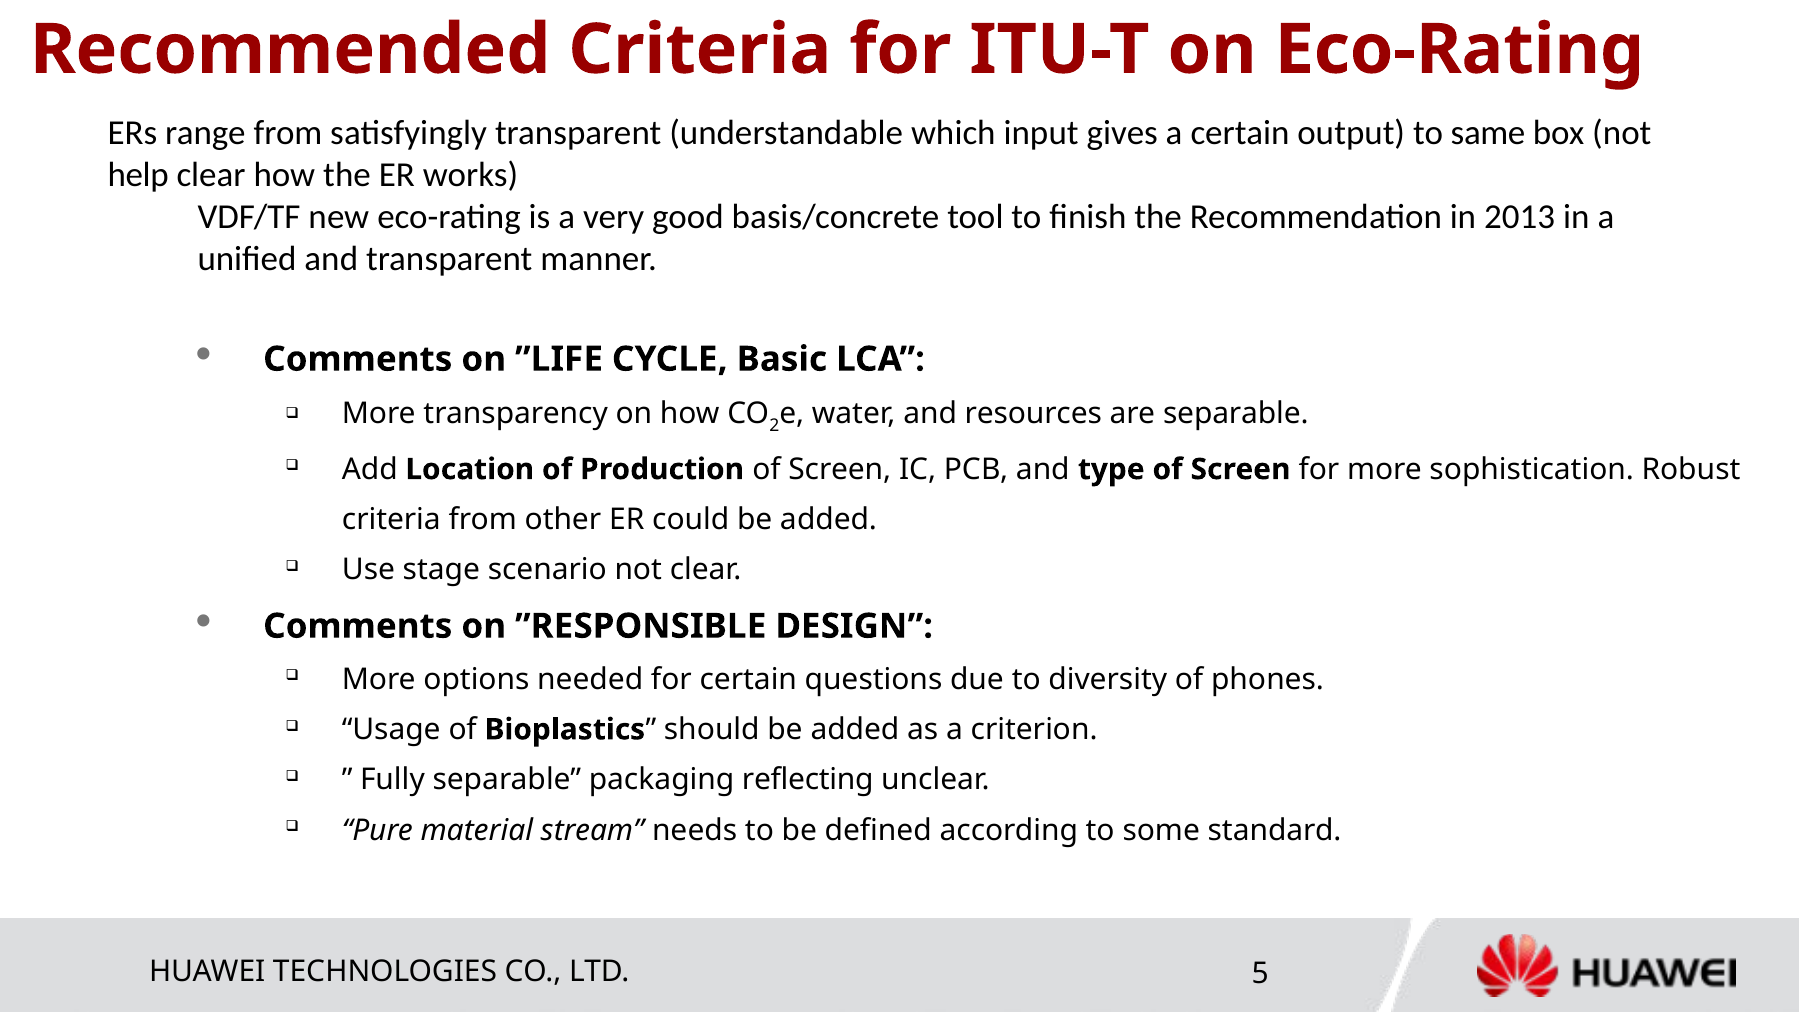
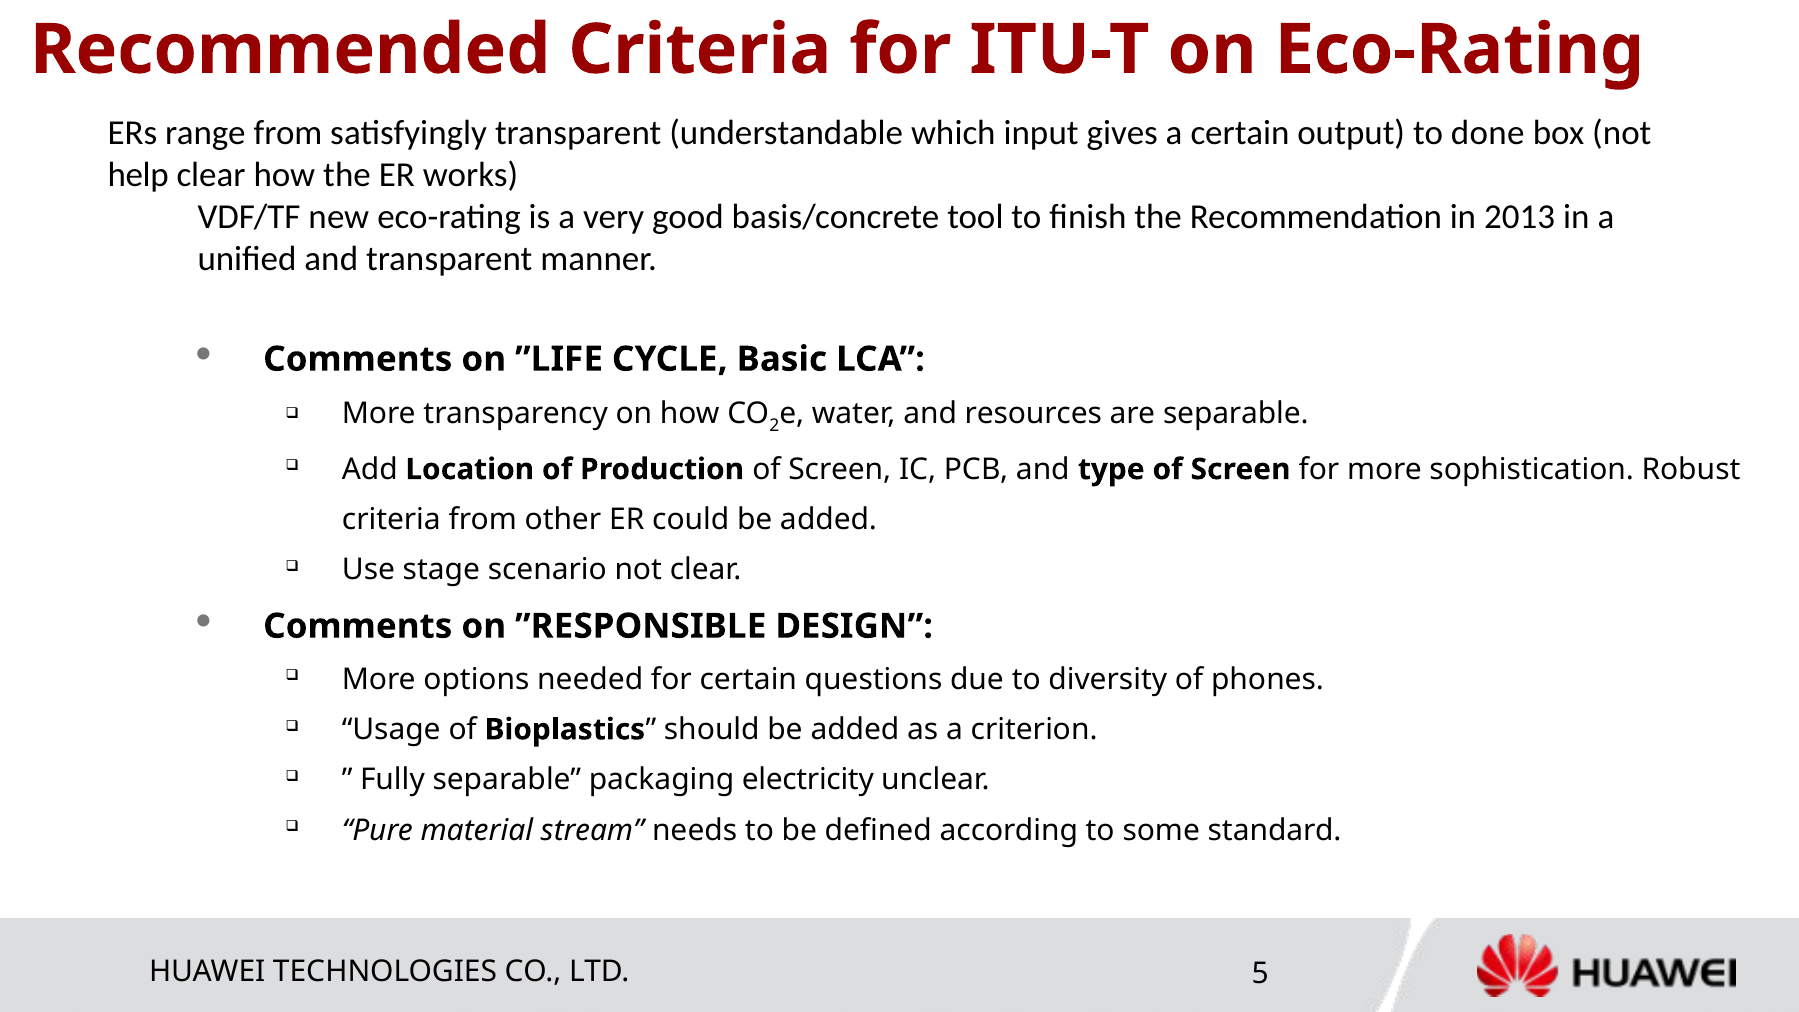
same: same -> done (1488, 133)
reflecting: reflecting -> electricity (808, 780)
